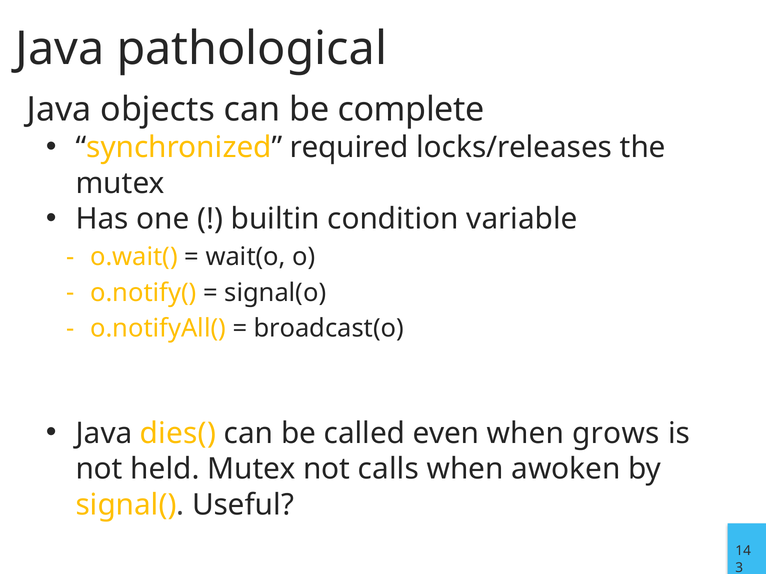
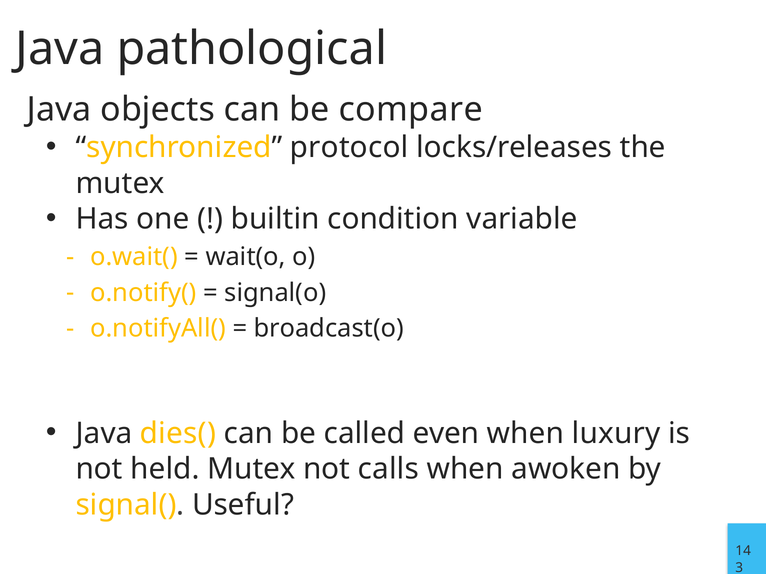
complete: complete -> compare (411, 110)
required: required -> protocol (349, 148)
grows: grows -> luxury (616, 434)
